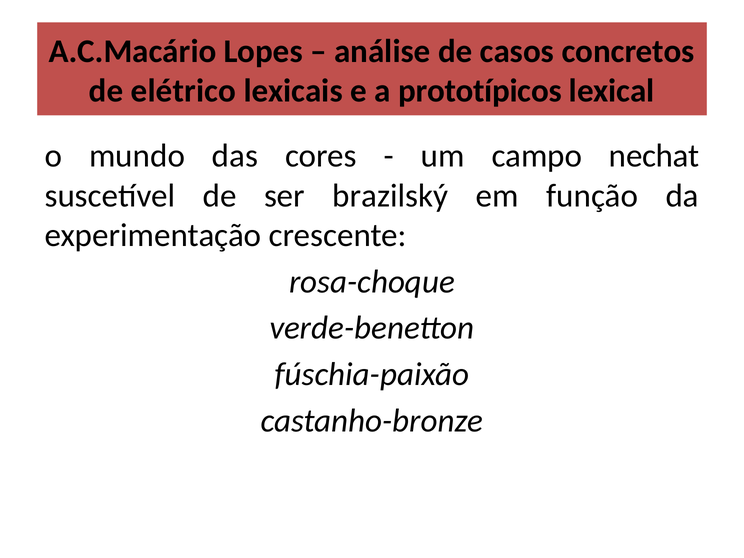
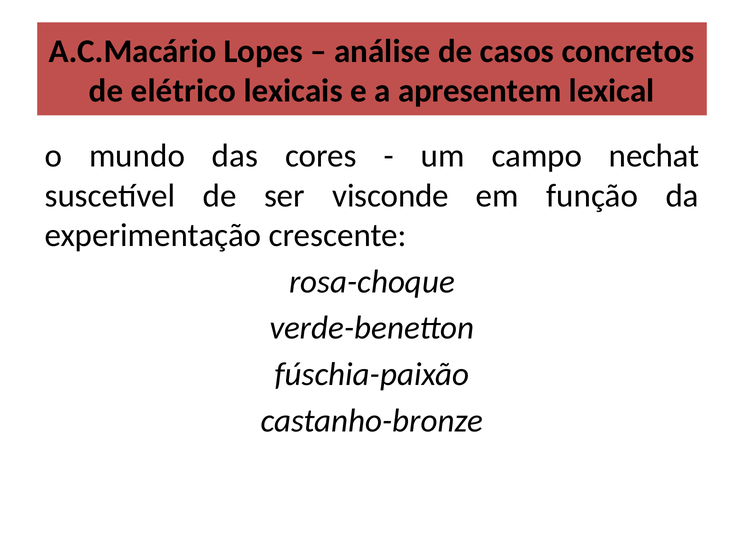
prototípicos: prototípicos -> apresentem (480, 91)
brazilský: brazilský -> visconde (391, 196)
